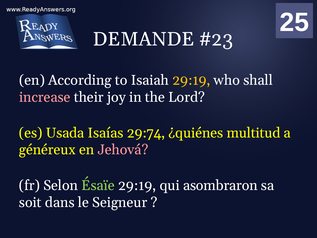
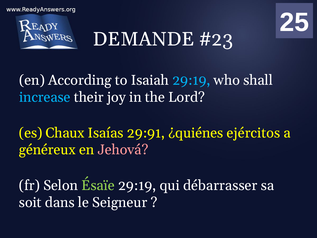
29:19 colour: yellow -> light blue (191, 80)
increase colour: pink -> light blue (45, 97)
Usada: Usada -> Chaux (65, 133)
29:74: 29:74 -> 29:91 (146, 133)
multitud: multitud -> ejércitos (253, 133)
asombraron: asombraron -> débarrasser (220, 185)
